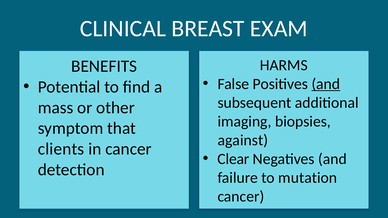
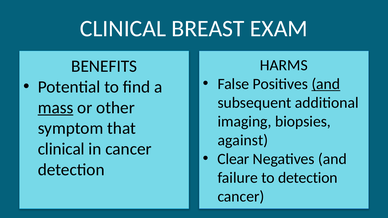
mass underline: none -> present (56, 108)
clients: clients -> clinical (61, 149)
to mutation: mutation -> detection (308, 178)
